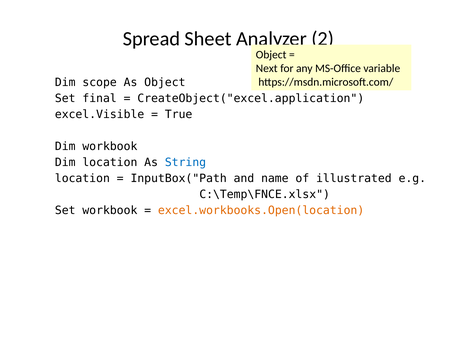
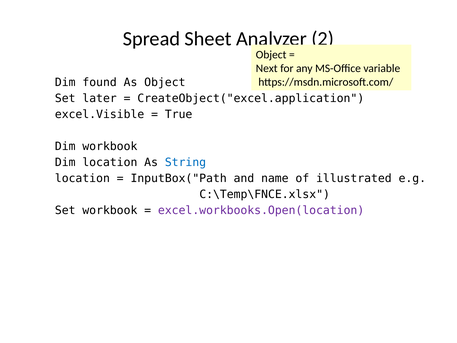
scope: scope -> found (100, 82)
final: final -> later (100, 98)
excel.workbooks.Open(location colour: orange -> purple (261, 210)
